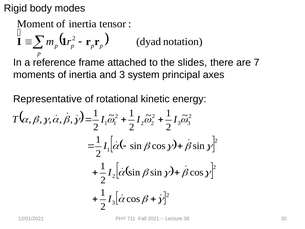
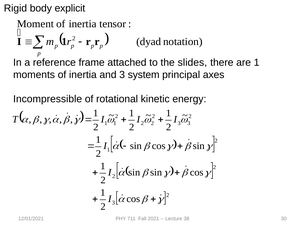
modes: modes -> explicit (70, 8)
are 7: 7 -> 1 (257, 62)
Representative: Representative -> Incompressible (48, 99)
